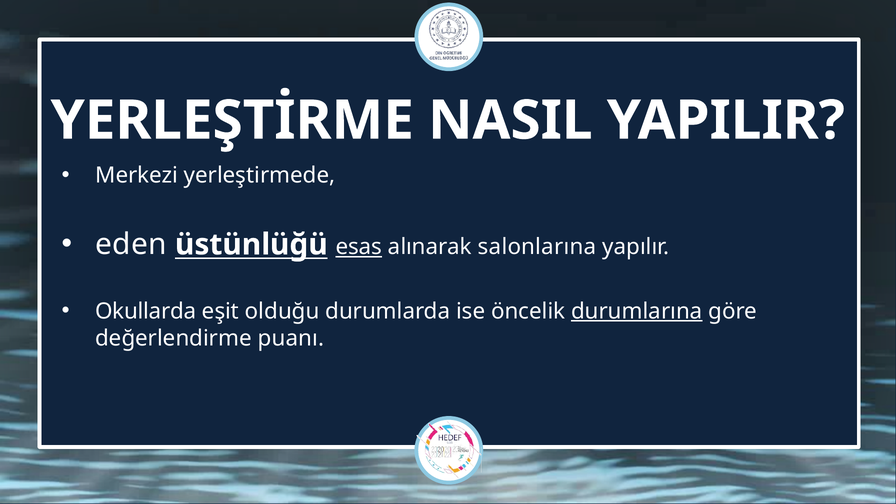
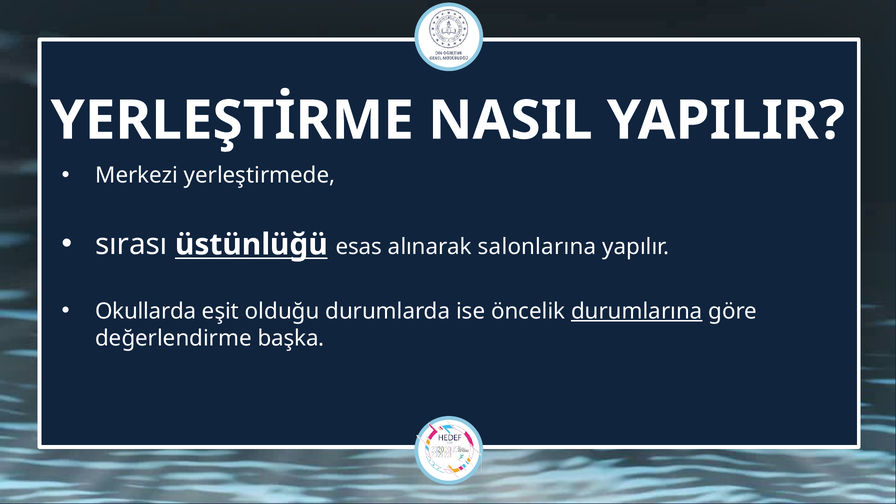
eden: eden -> sırası (131, 245)
esas underline: present -> none (359, 247)
puanı: puanı -> başka (291, 338)
